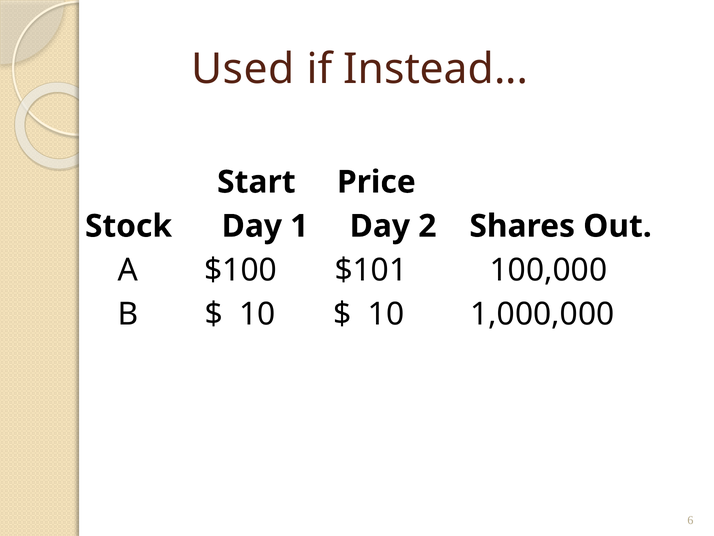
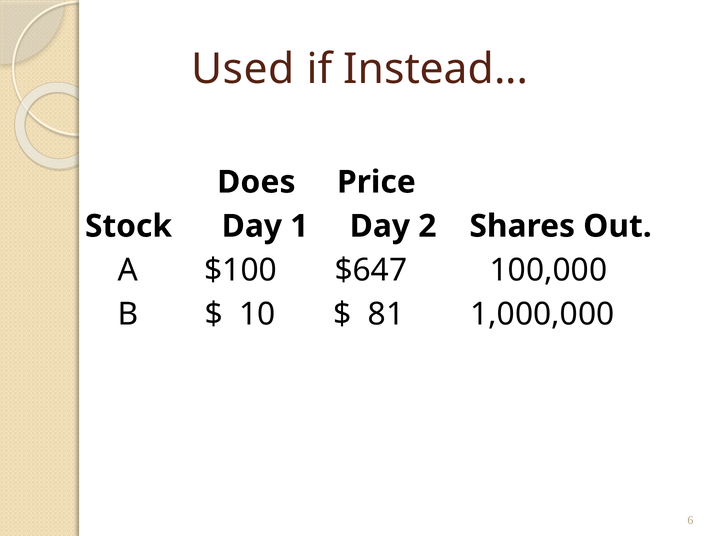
Start: Start -> Does (256, 182)
$101: $101 -> $647 (371, 270)
10: 10 -> 81 (386, 314)
